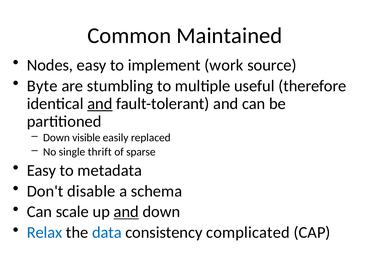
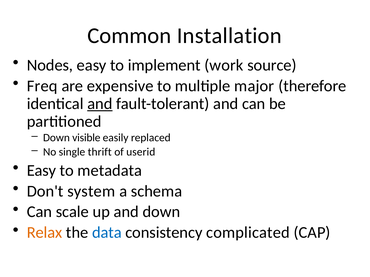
Maintained: Maintained -> Installation (229, 36)
Byte: Byte -> Freq (42, 86)
stumbling: stumbling -> expensive (120, 86)
useful: useful -> major (254, 86)
sparse: sparse -> userid (141, 152)
disable: disable -> system (91, 191)
and underline: present -> none (126, 212)
Relax colour: blue -> orange (45, 233)
